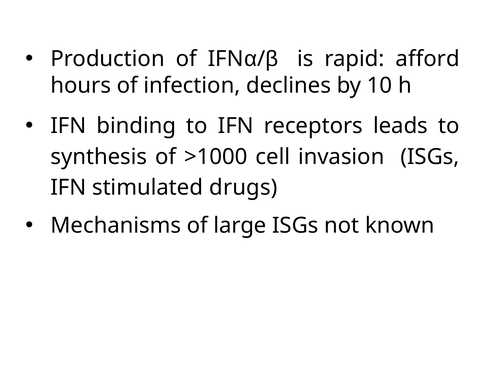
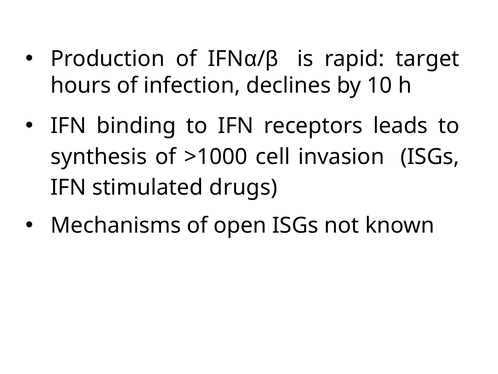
afford: afford -> target (428, 59)
large: large -> open (240, 225)
